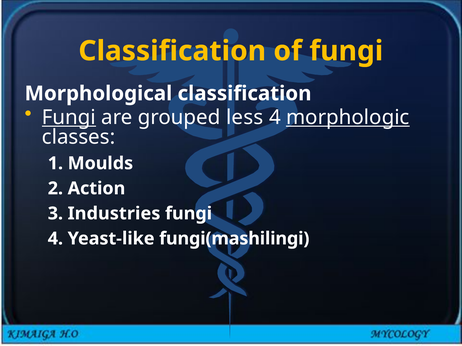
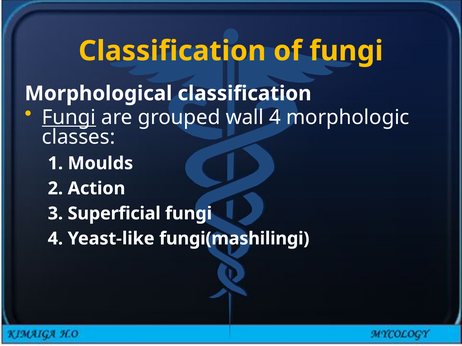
less: less -> wall (245, 117)
morphologic underline: present -> none (348, 117)
Industries: Industries -> Superficial (114, 214)
